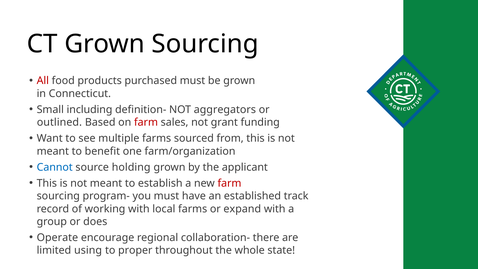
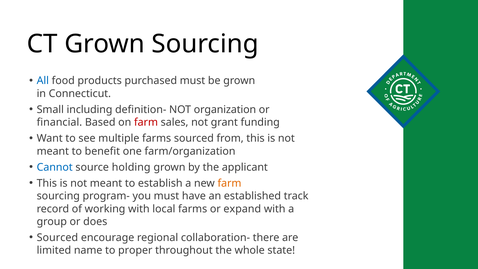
All colour: red -> blue (43, 81)
aggregators: aggregators -> organization (225, 110)
outlined: outlined -> financial (59, 122)
farm colour: red -> orange (229, 183)
Operate: Operate -> Sourced (57, 238)
using: using -> name (88, 250)
